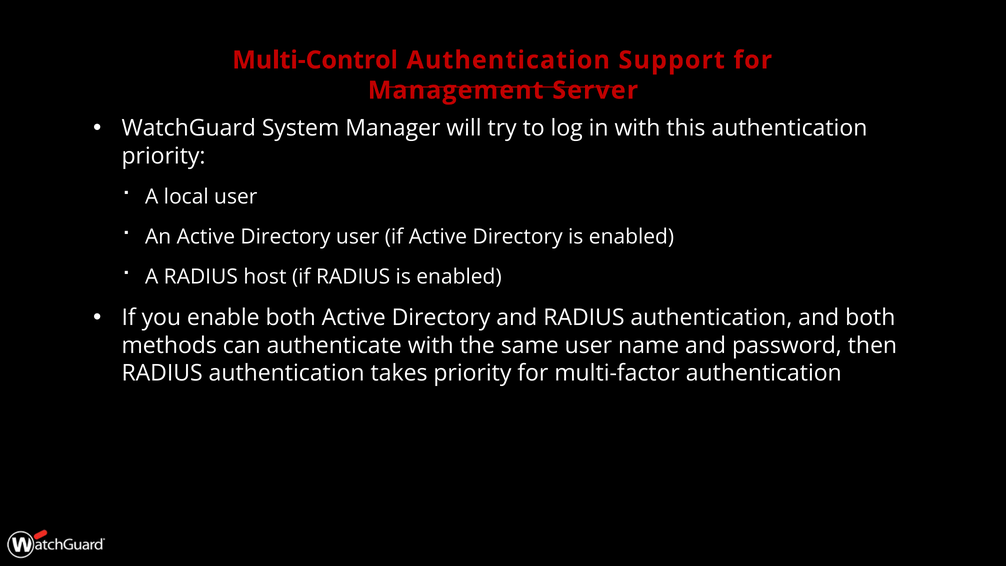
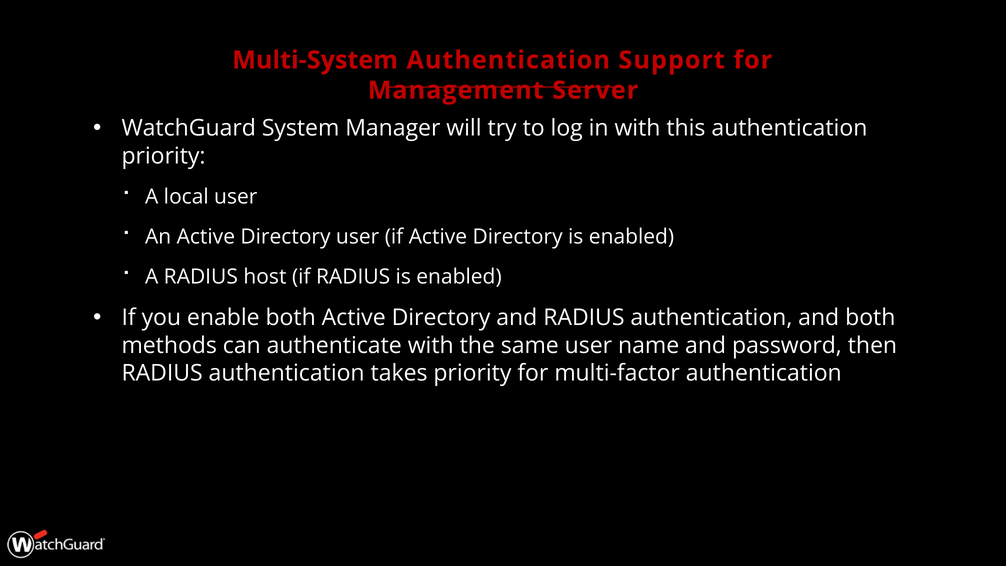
Multi-Control: Multi-Control -> Multi-System (315, 60)
